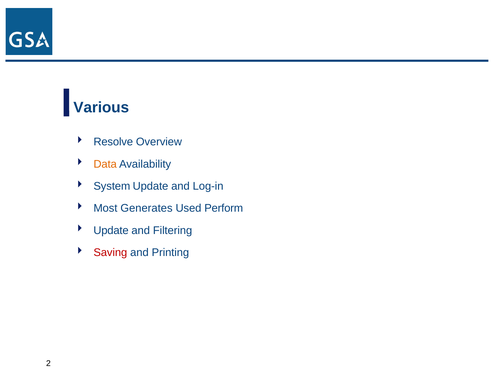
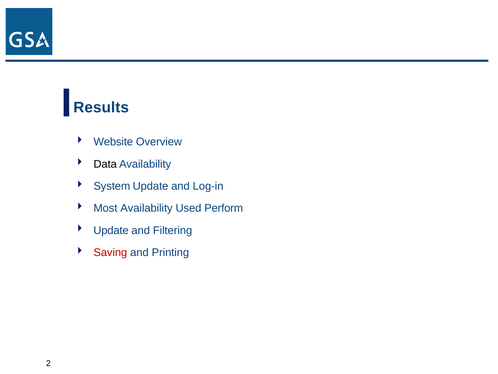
Various: Various -> Results (101, 107)
Resolve: Resolve -> Website (113, 142)
Data colour: orange -> black (105, 164)
Most Generates: Generates -> Availability (147, 208)
